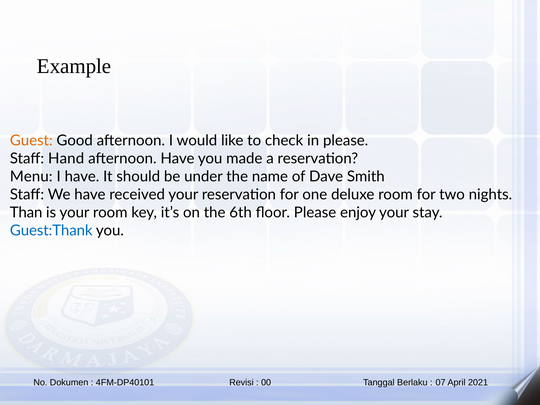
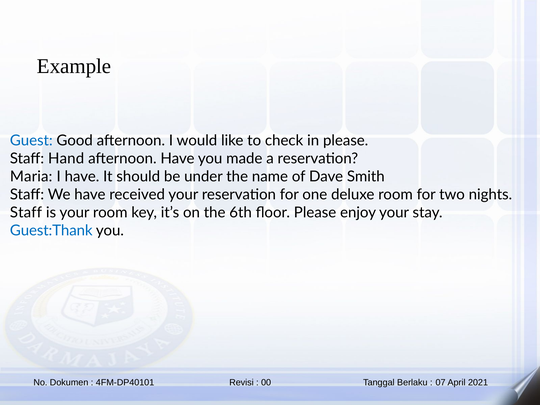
Guest colour: orange -> blue (31, 140)
Menu: Menu -> Maria (31, 176)
Than: Than -> Staff (26, 212)
